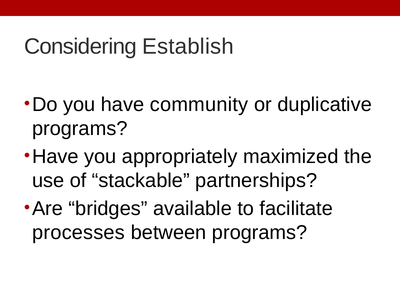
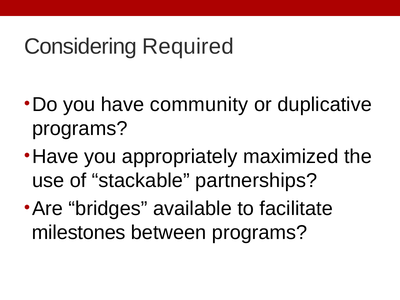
Establish: Establish -> Required (188, 47)
processes: processes -> milestones (79, 232)
